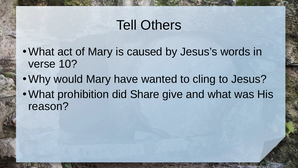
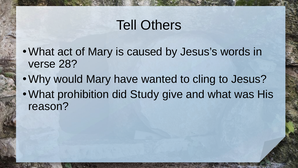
10: 10 -> 28 (68, 64)
Share: Share -> Study (145, 94)
